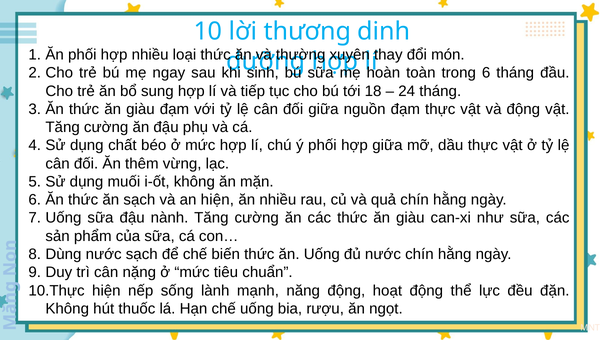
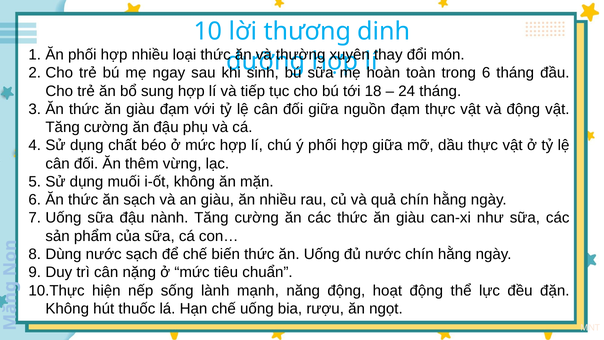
an hiện: hiện -> giàu (217, 200)
